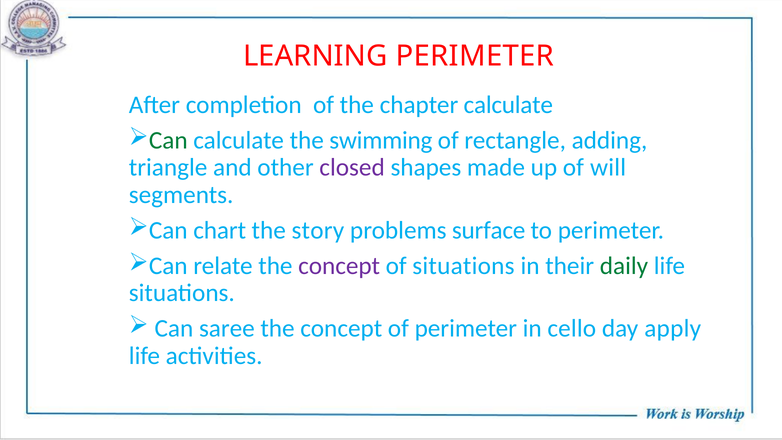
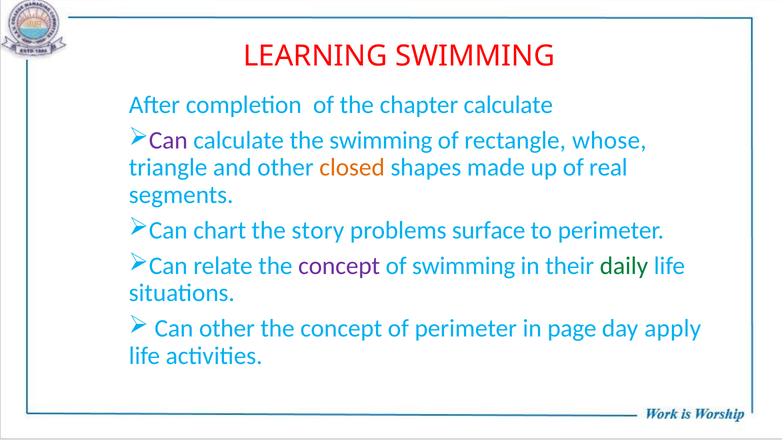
LEARNING PERIMETER: PERIMETER -> SWIMMING (475, 56)
Can colour: green -> purple (168, 140)
adding: adding -> whose (609, 140)
closed colour: purple -> orange (352, 168)
will: will -> real (608, 168)
of situations: situations -> swimming (464, 266)
Can saree: saree -> other (227, 329)
cello: cello -> page (572, 329)
